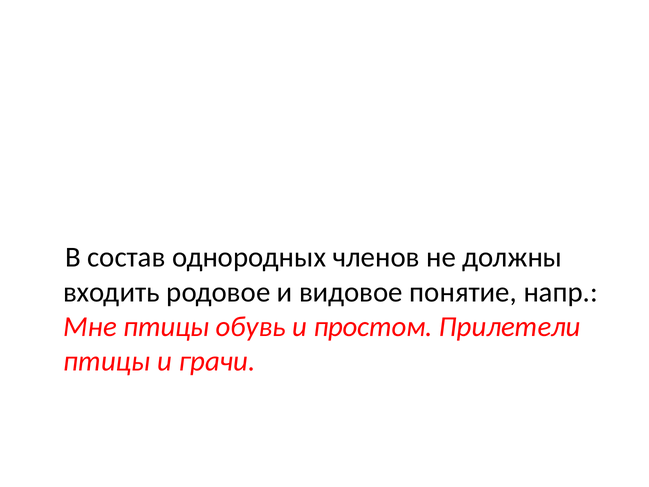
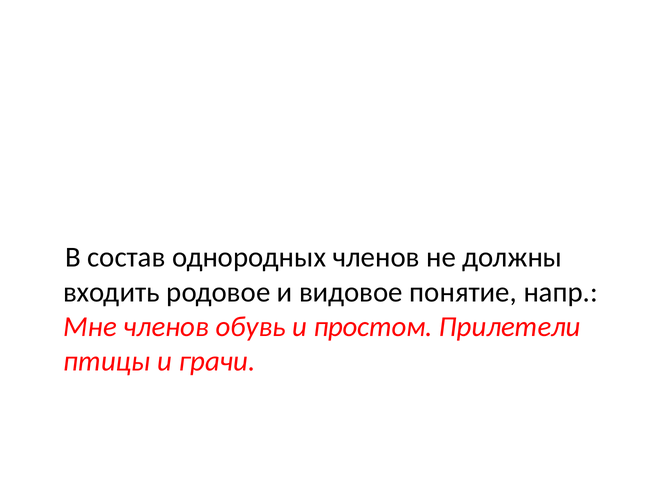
Мне птицы: птицы -> членов (166, 327)
